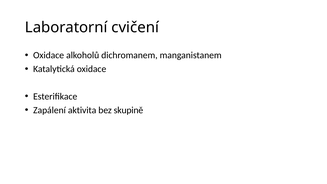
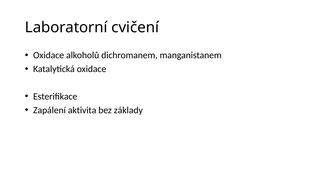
skupině: skupině -> základy (128, 110)
